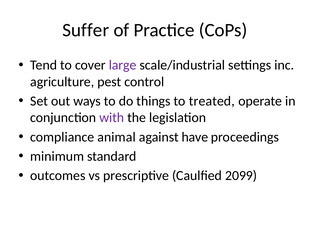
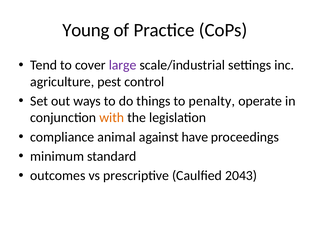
Suffer: Suffer -> Young (86, 30)
treated: treated -> penalty (212, 101)
with colour: purple -> orange (112, 117)
2099: 2099 -> 2043 (241, 175)
